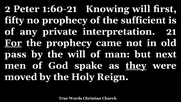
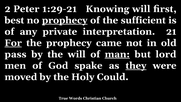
1:60-21: 1:60-21 -> 1:29-21 (60, 9)
fifty: fifty -> best (14, 20)
prophecy underline: none -> present (65, 20)
man underline: none -> present (117, 54)
next: next -> lord (166, 54)
Reign: Reign -> Could (113, 77)
